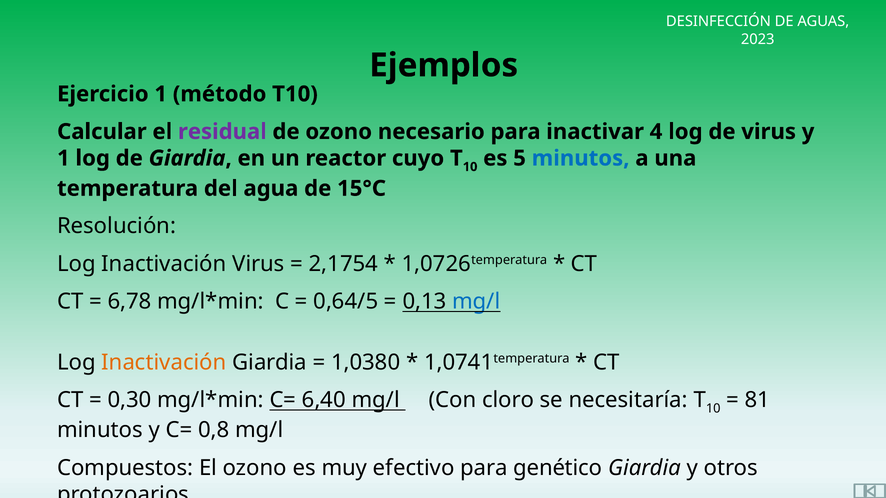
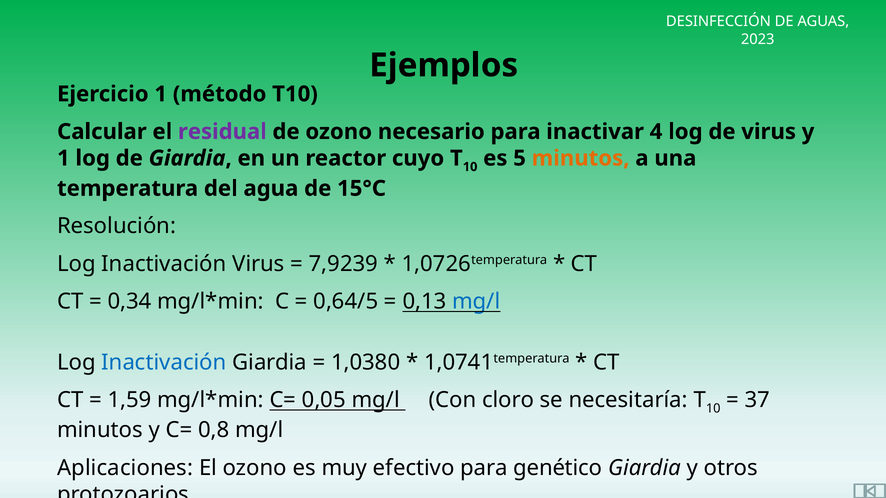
minutos colour: blue -> orange (581, 158)
2,1754: 2,1754 -> 7,9239 (343, 264)
6,78: 6,78 -> 0,34 (130, 302)
Inactivación colour: orange -> blue (164, 363)
0,30: 0,30 -> 1,59 (130, 400)
6,40: 6,40 -> 0,05 (324, 400)
81: 81 -> 37 (757, 400)
Compuestos: Compuestos -> Aplicaciones (125, 468)
